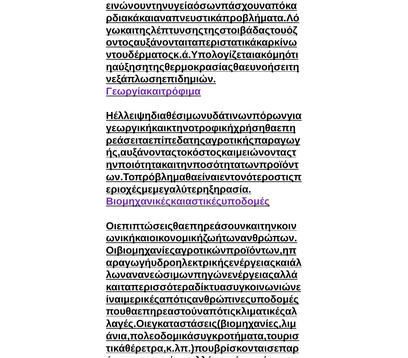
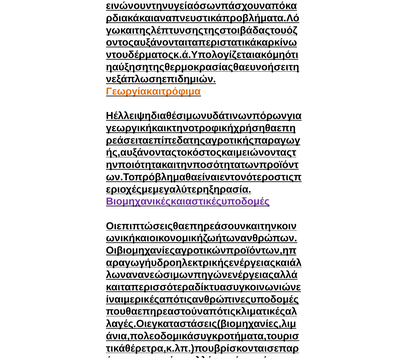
Γεωργίακαιτρόφιμα colour: purple -> orange (153, 92)
